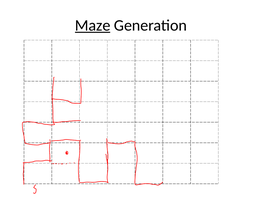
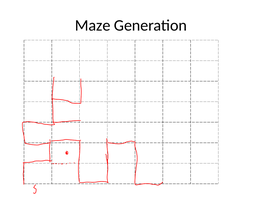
Maze underline: present -> none (93, 25)
